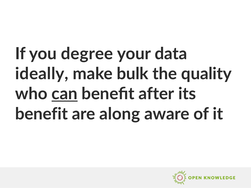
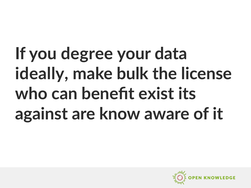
quality: quality -> license (206, 74)
can underline: present -> none (65, 94)
after: after -> exist (156, 94)
benefit: benefit -> against (41, 114)
along: along -> know (120, 114)
